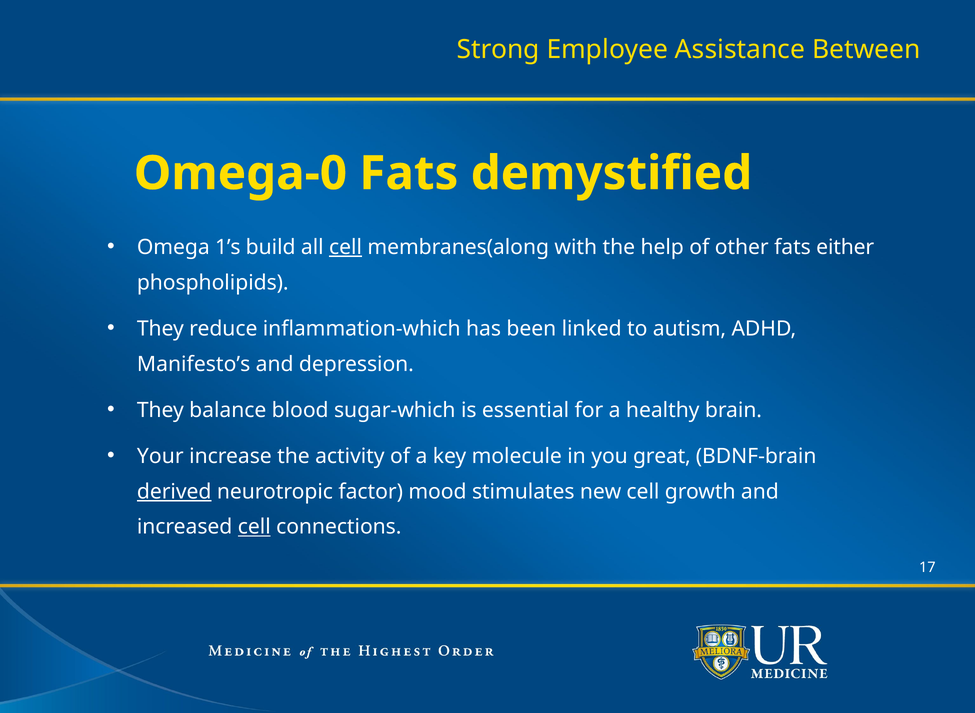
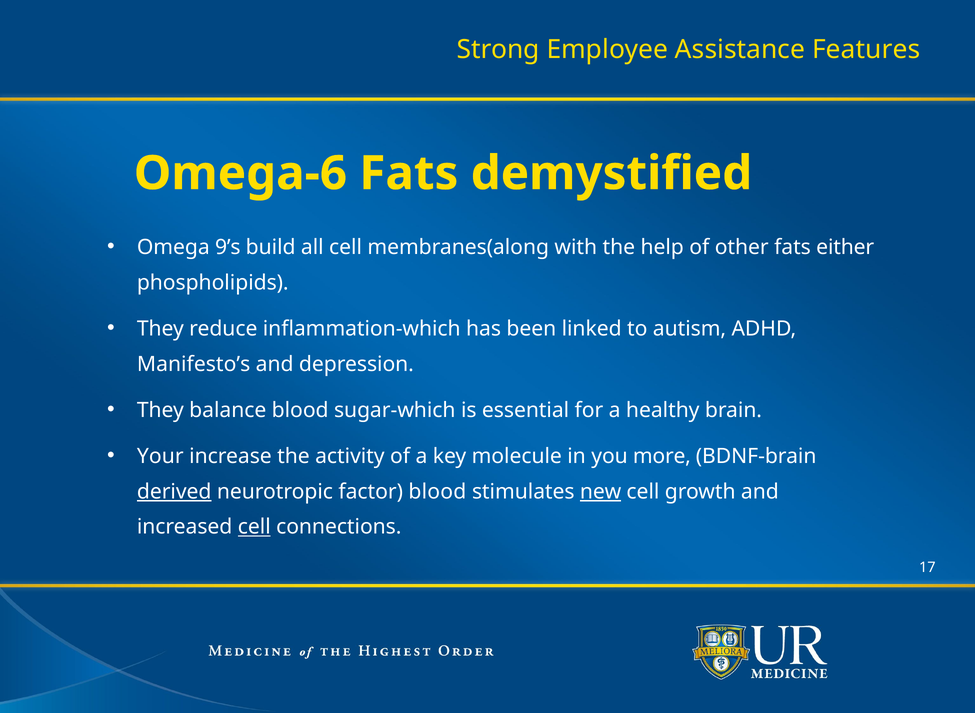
Between: Between -> Features (866, 50)
Omega-0: Omega-0 -> Omega-6 (240, 174)
1’s: 1’s -> 9’s (228, 247)
cell underline: present -> none (346, 247)
great: great -> more (662, 456)
factor mood: mood -> blood (437, 492)
new underline: none -> present (601, 492)
